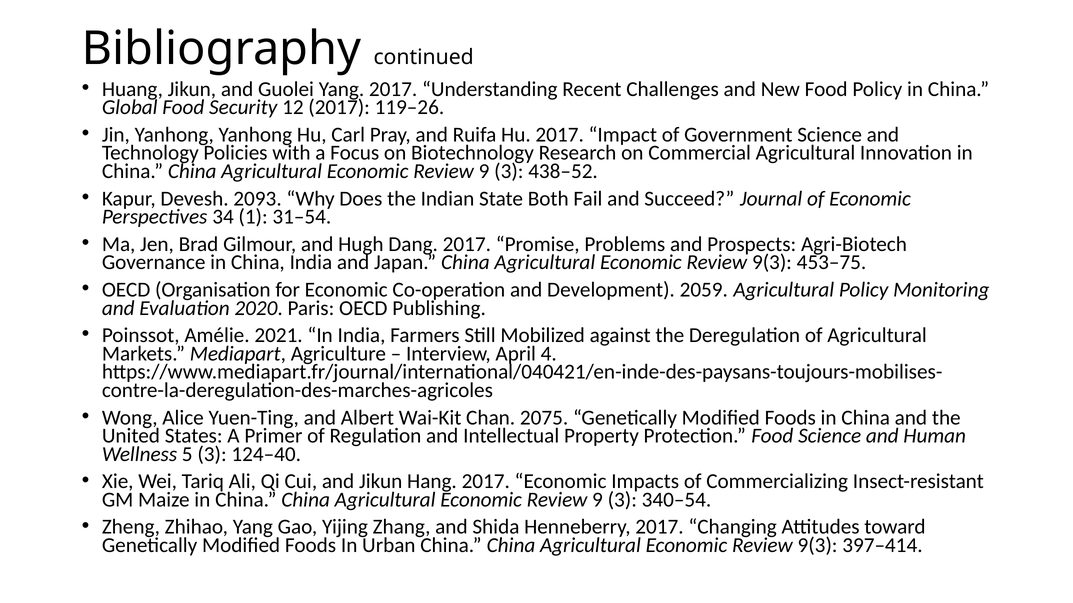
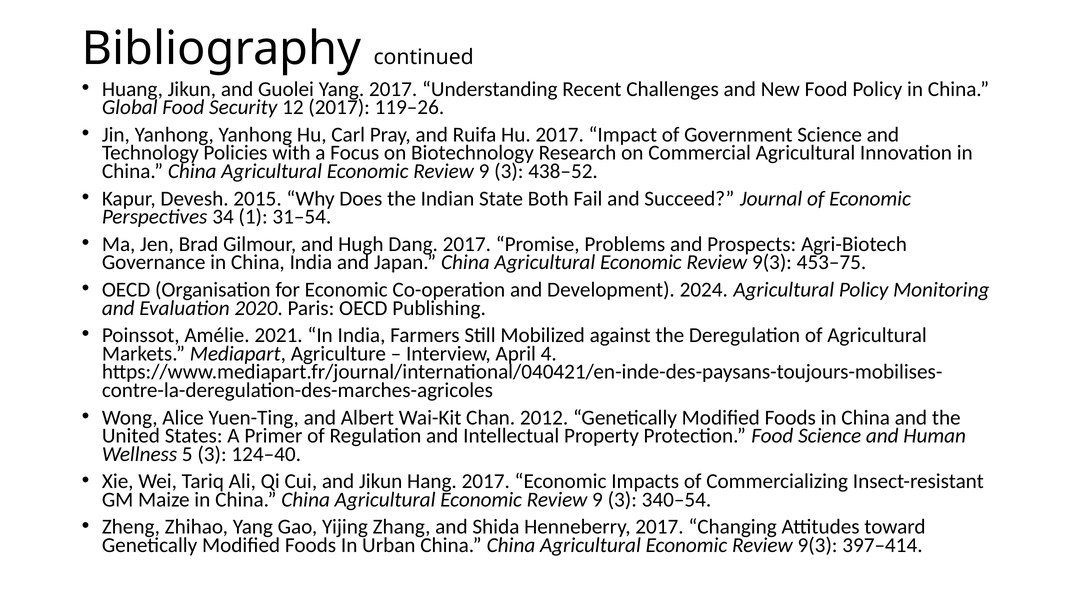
2093: 2093 -> 2015 (258, 199)
2059: 2059 -> 2024 (704, 290)
2075: 2075 -> 2012 (544, 418)
